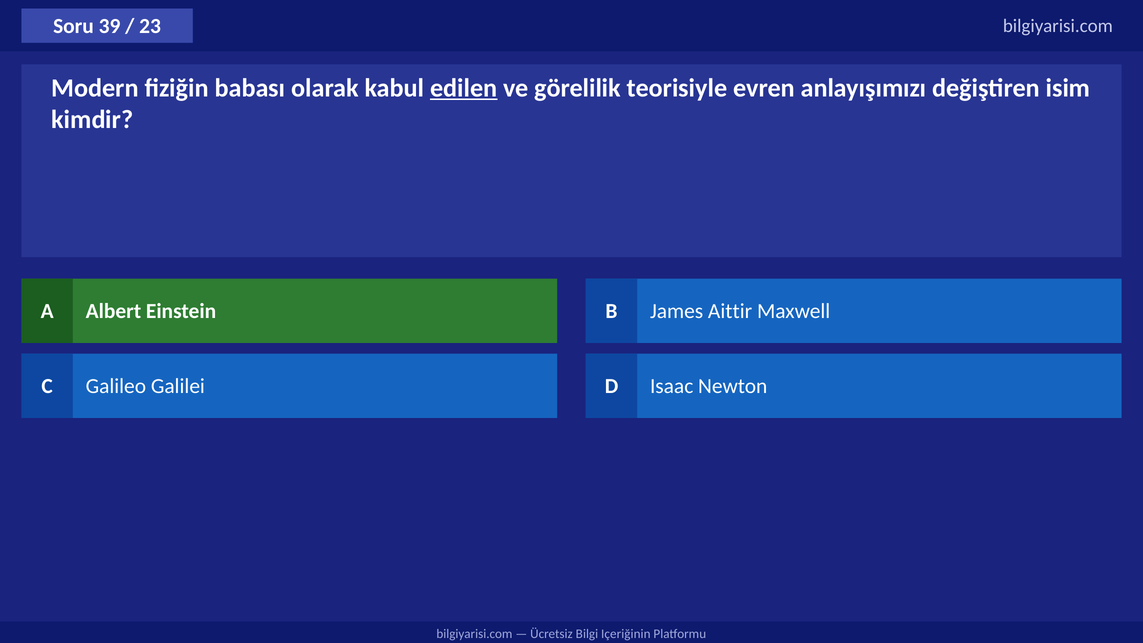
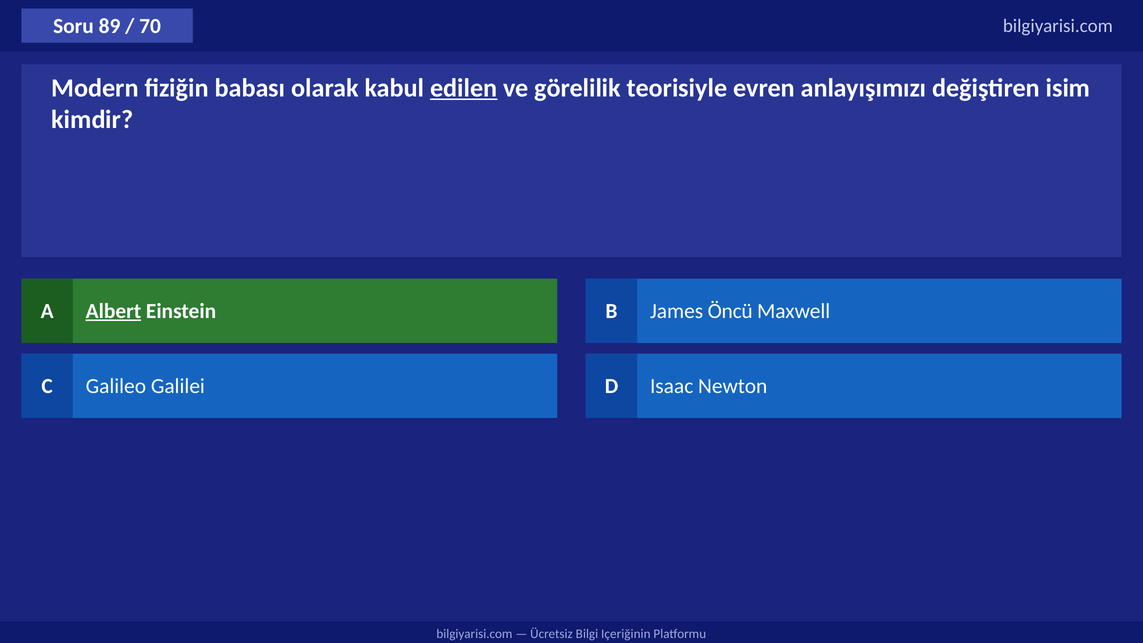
39: 39 -> 89 (110, 26)
23: 23 -> 70 (150, 26)
Albert underline: none -> present (113, 311)
Aittir: Aittir -> Öncü (730, 311)
